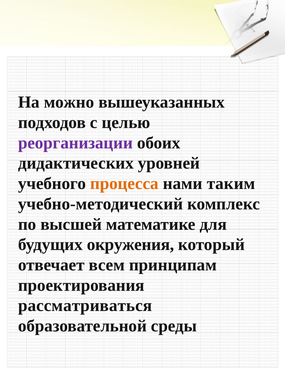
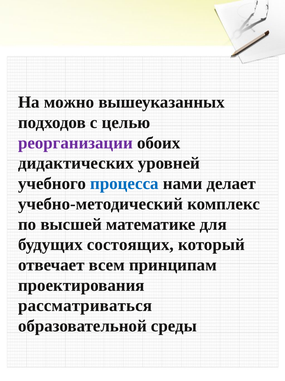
процесса colour: orange -> blue (124, 183)
таким: таким -> делает (231, 183)
окружения: окружения -> состоящих (130, 244)
